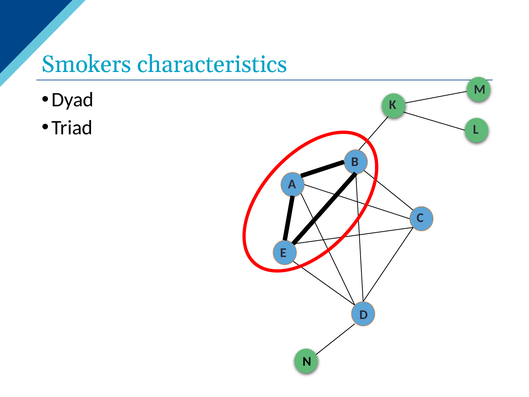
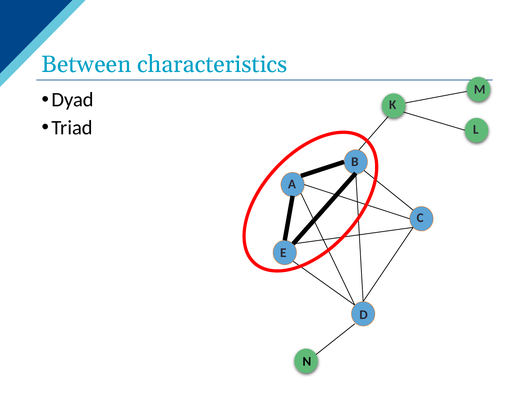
Smokers: Smokers -> Between (86, 64)
